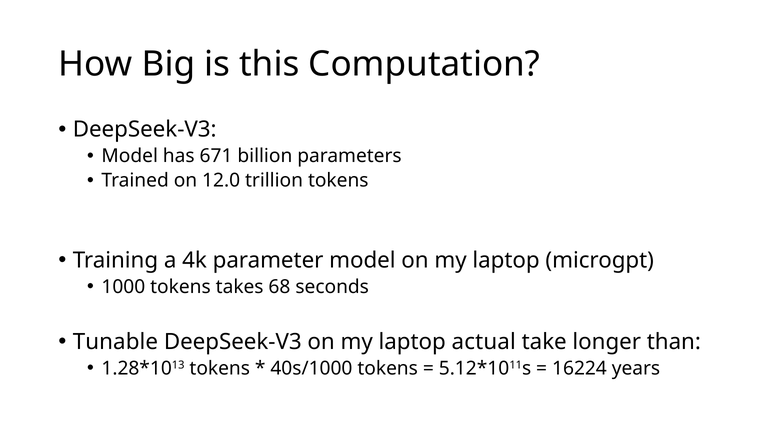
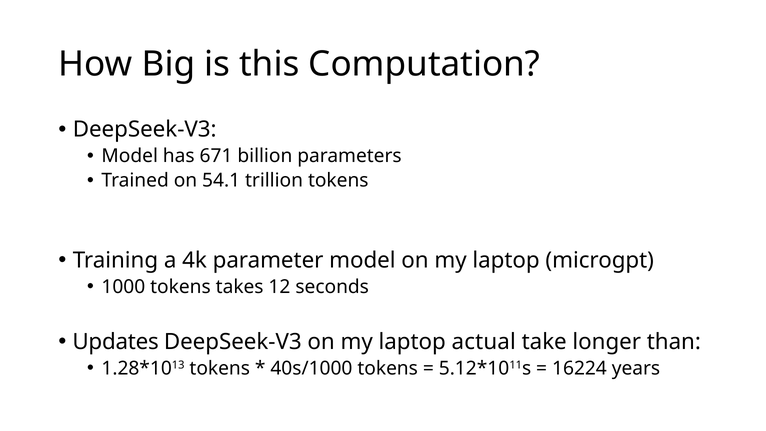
12.0: 12.0 -> 54.1 (221, 181)
68: 68 -> 12 (279, 287)
Tunable: Tunable -> Updates (116, 342)
